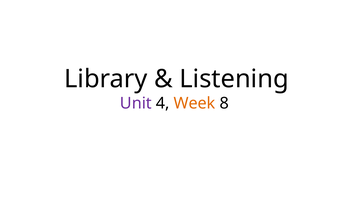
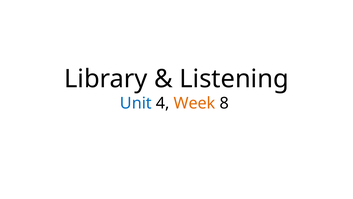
Unit colour: purple -> blue (136, 103)
